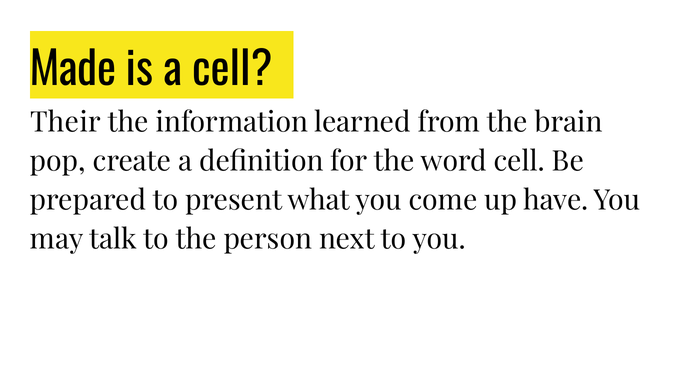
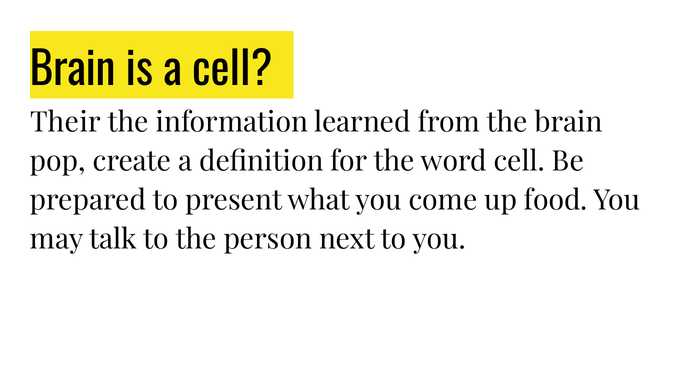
Made: Made -> Brain (73, 70)
have: have -> food (556, 201)
